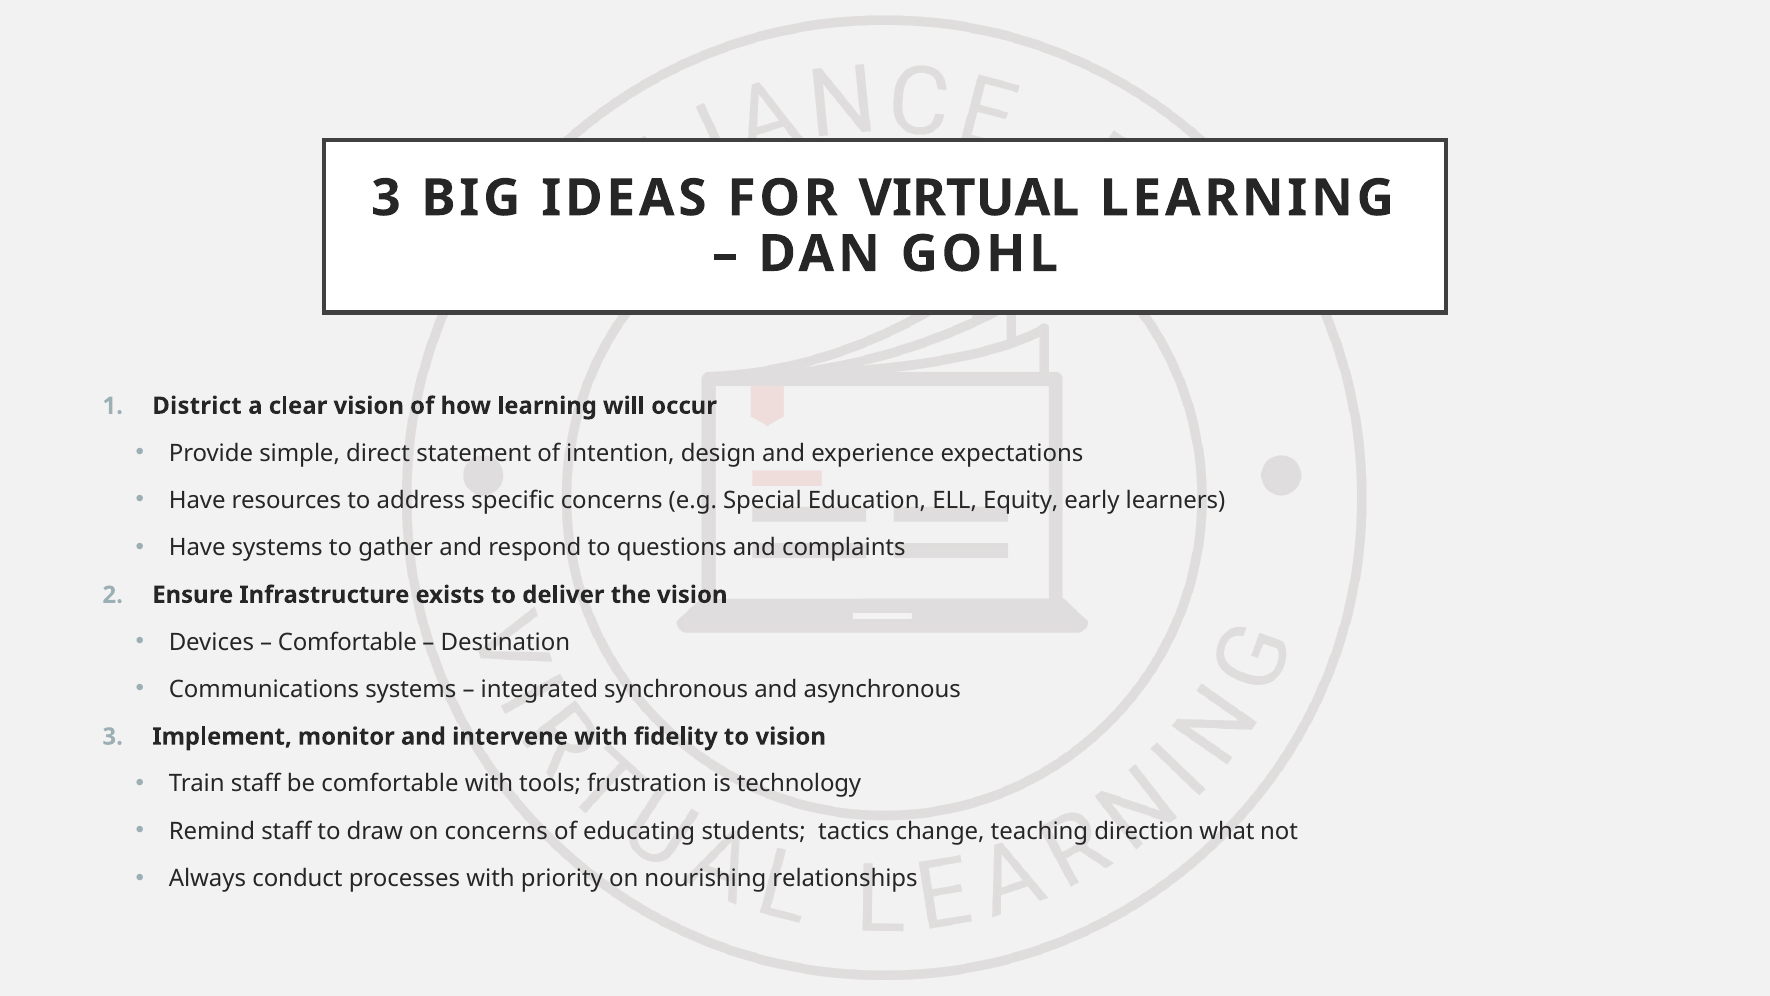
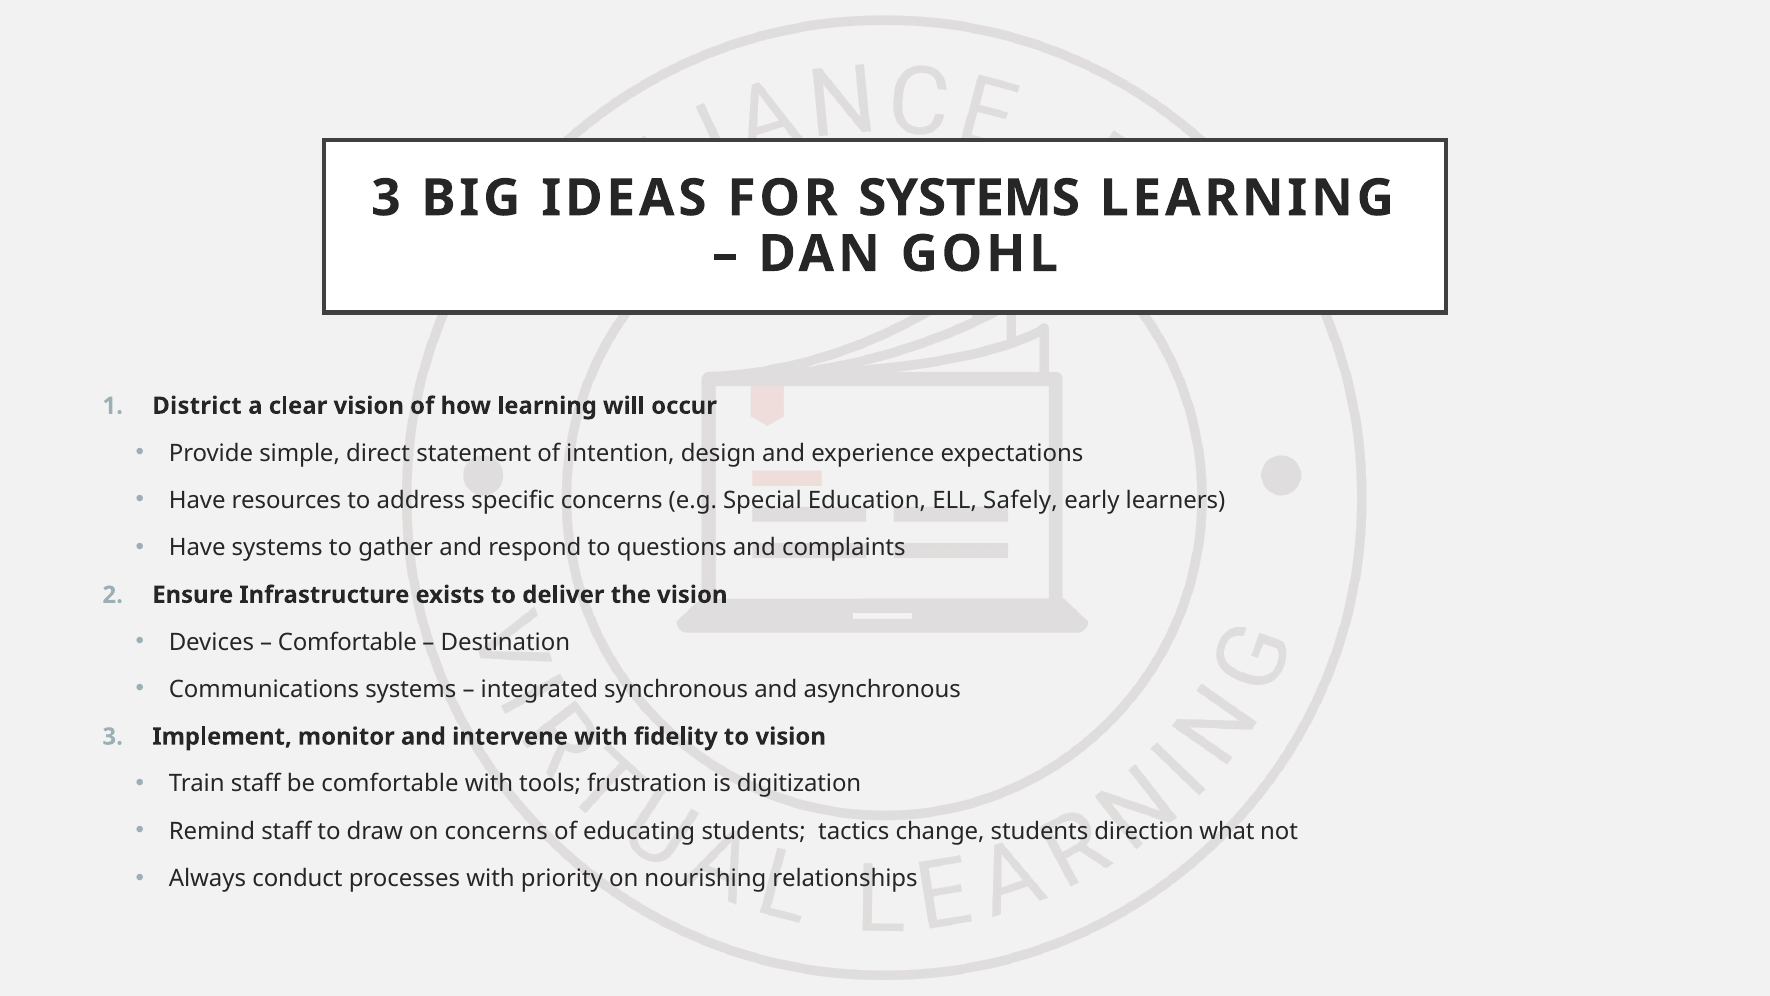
FOR VIRTUAL: VIRTUAL -> SYSTEMS (969, 198)
Equity: Equity -> Safely (1021, 500)
technology: technology -> digitization (799, 784)
change teaching: teaching -> students (1039, 831)
